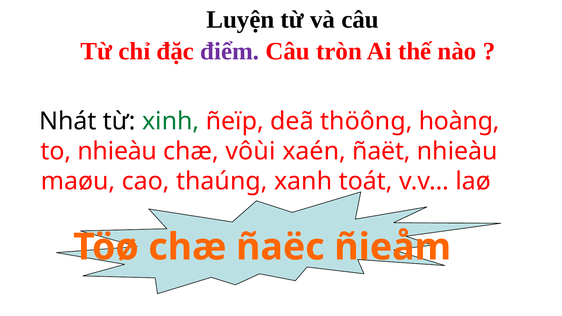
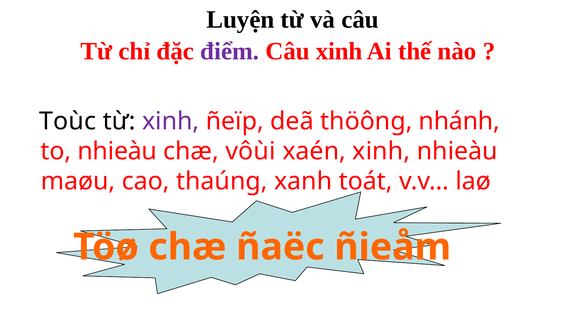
Câu tròn: tròn -> xinh (339, 51)
Nhát: Nhát -> Toùc (68, 121)
xinh colour: green -> purple (171, 121)
hoàng: hoàng -> nhánh (459, 121)
xaén ñaët: ñaët -> xinh (381, 151)
